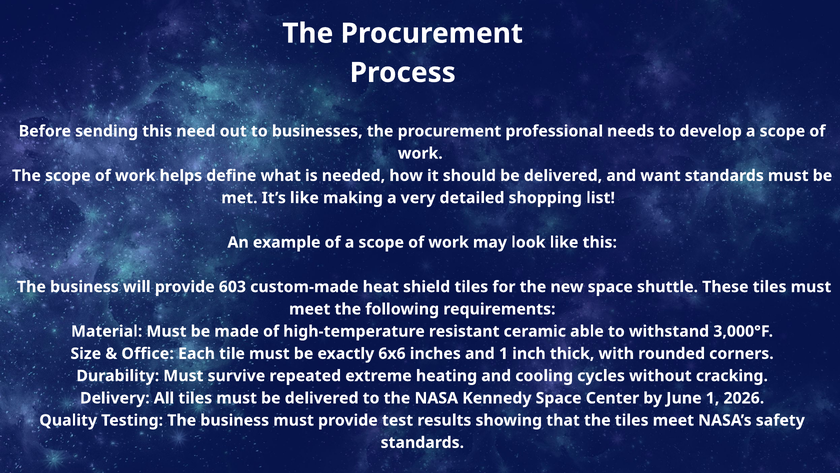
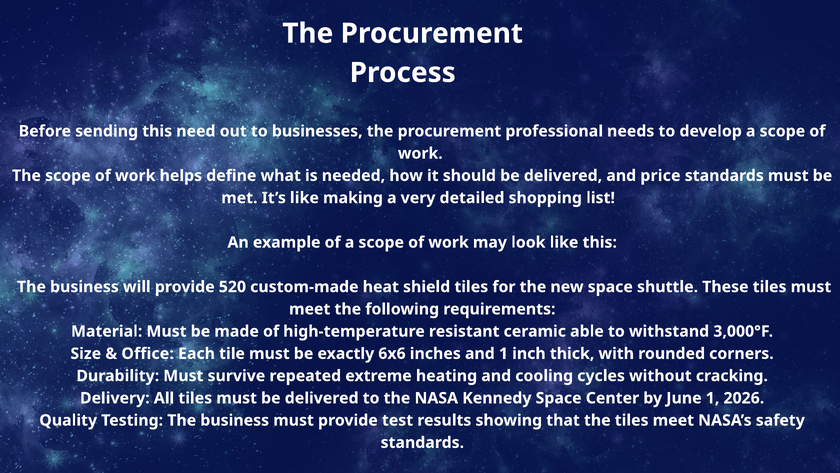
want: want -> price (660, 175)
603: 603 -> 520 (232, 287)
